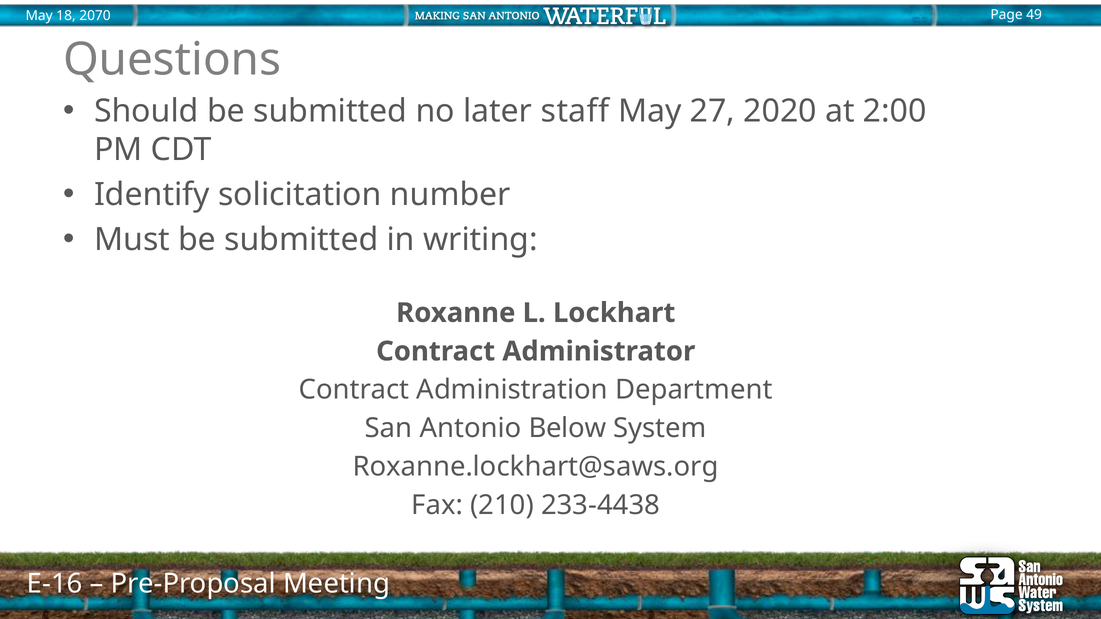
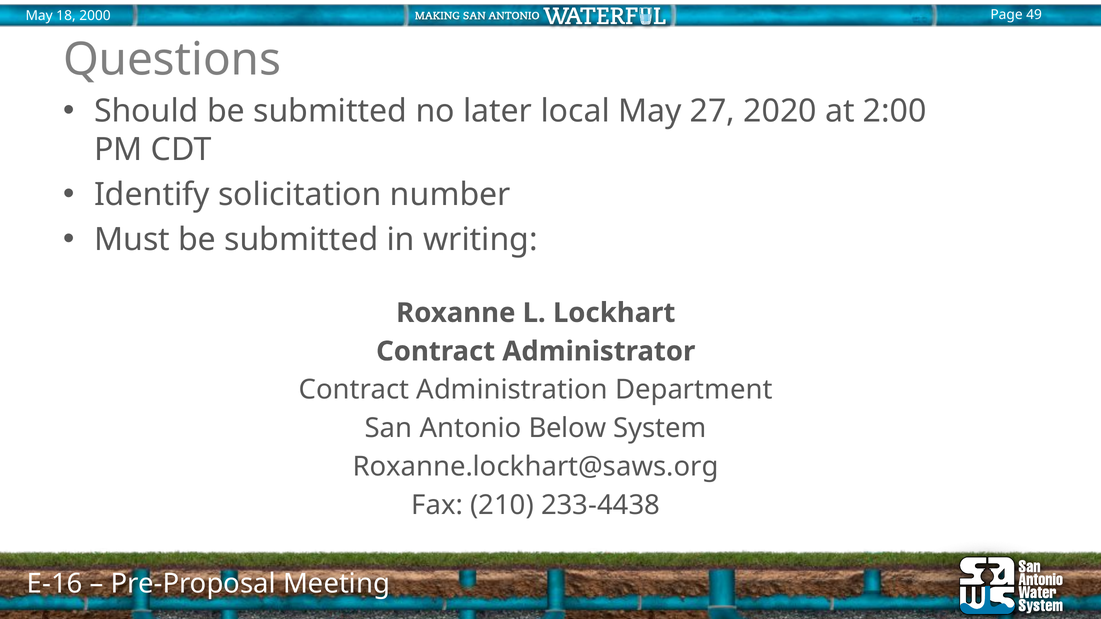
2070: 2070 -> 2000 (95, 16)
staff: staff -> local (575, 111)
